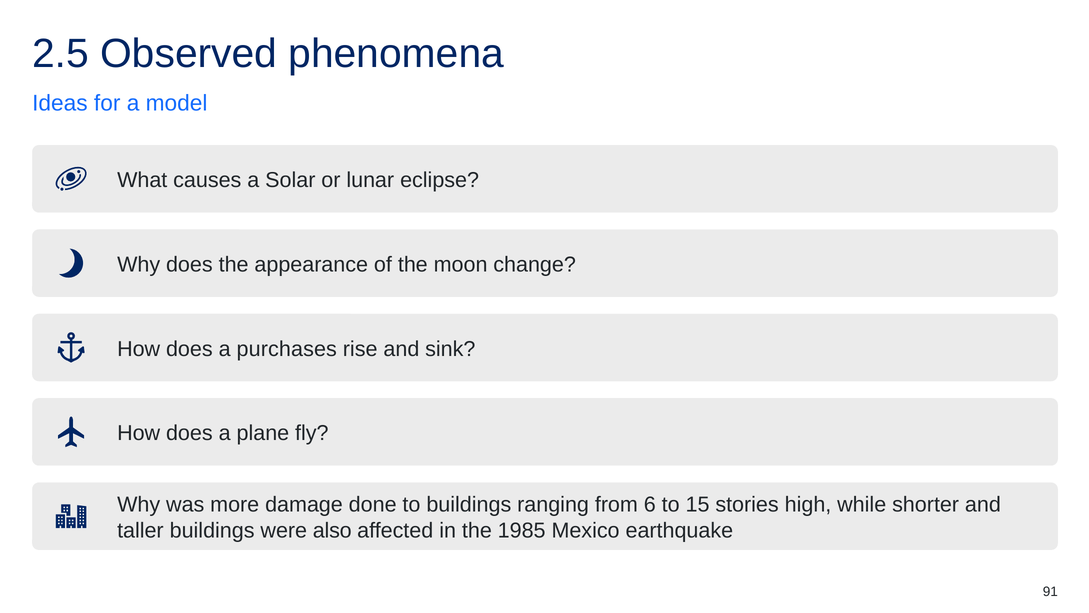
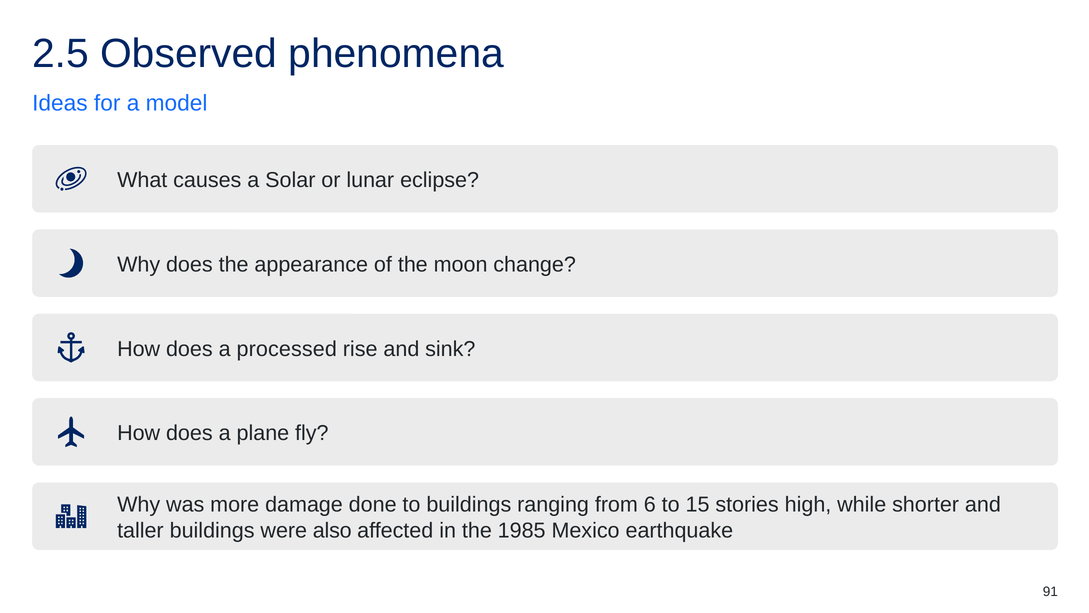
purchases: purchases -> processed (287, 349)
